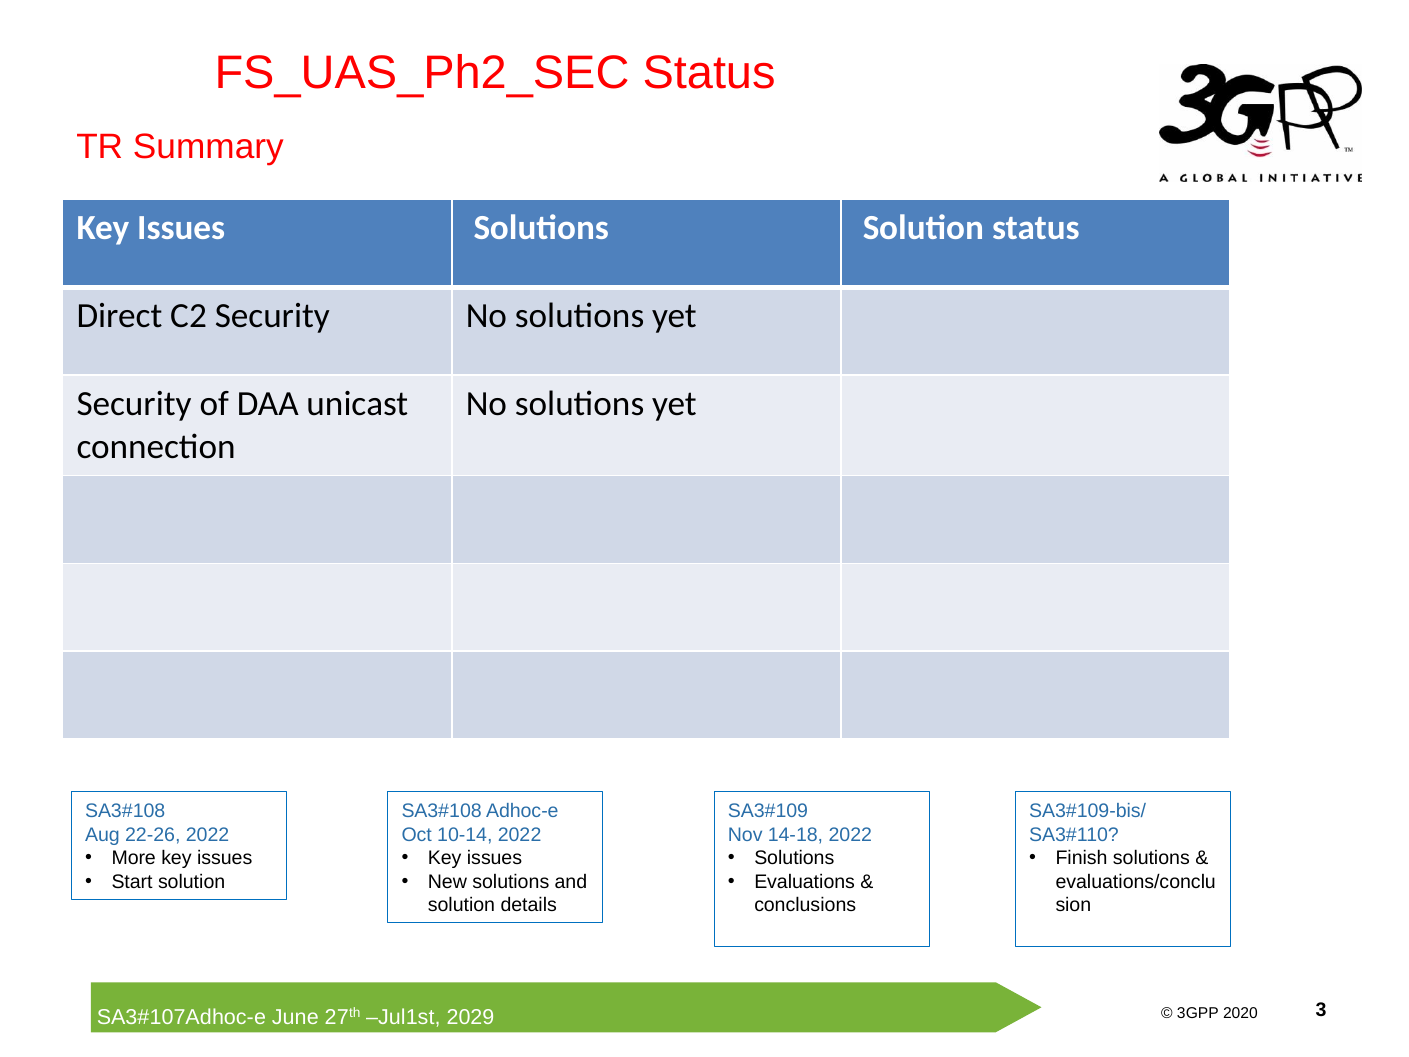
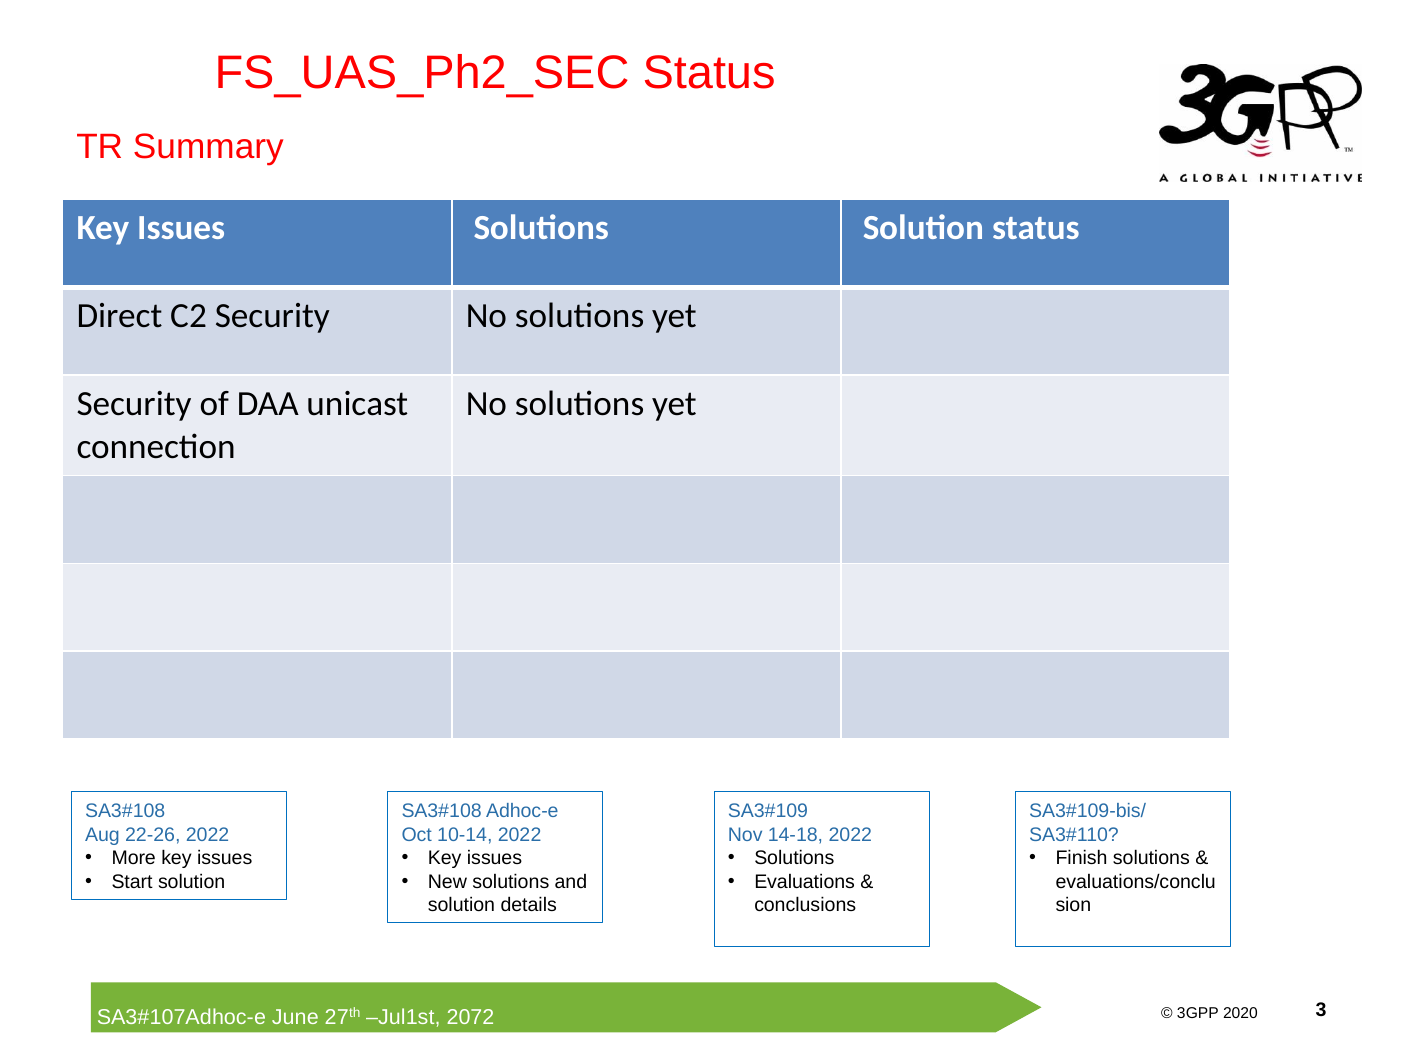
2029: 2029 -> 2072 (470, 1017)
